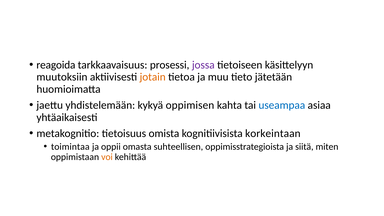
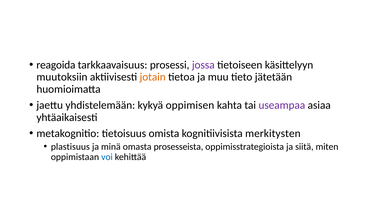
useampaa colour: blue -> purple (282, 105)
korkeintaan: korkeintaan -> merkitysten (273, 133)
toimintaa: toimintaa -> plastisuus (70, 147)
oppii: oppii -> minä (111, 147)
suhteellisen: suhteellisen -> prosesseista (178, 147)
voi colour: orange -> blue (107, 157)
